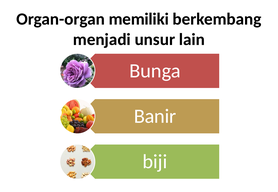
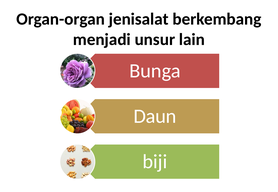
memiliki: memiliki -> jenisalat (139, 19)
Banir: Banir -> Daun (155, 116)
